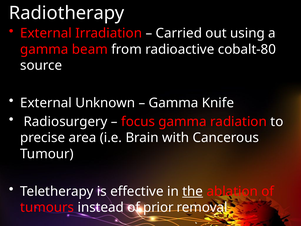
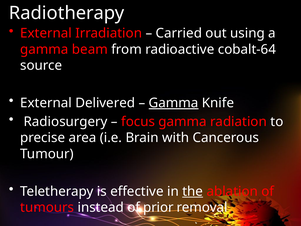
cobalt-80: cobalt-80 -> cobalt-64 (247, 49)
Unknown: Unknown -> Delivered (105, 103)
Gamma underline: none -> present (174, 103)
